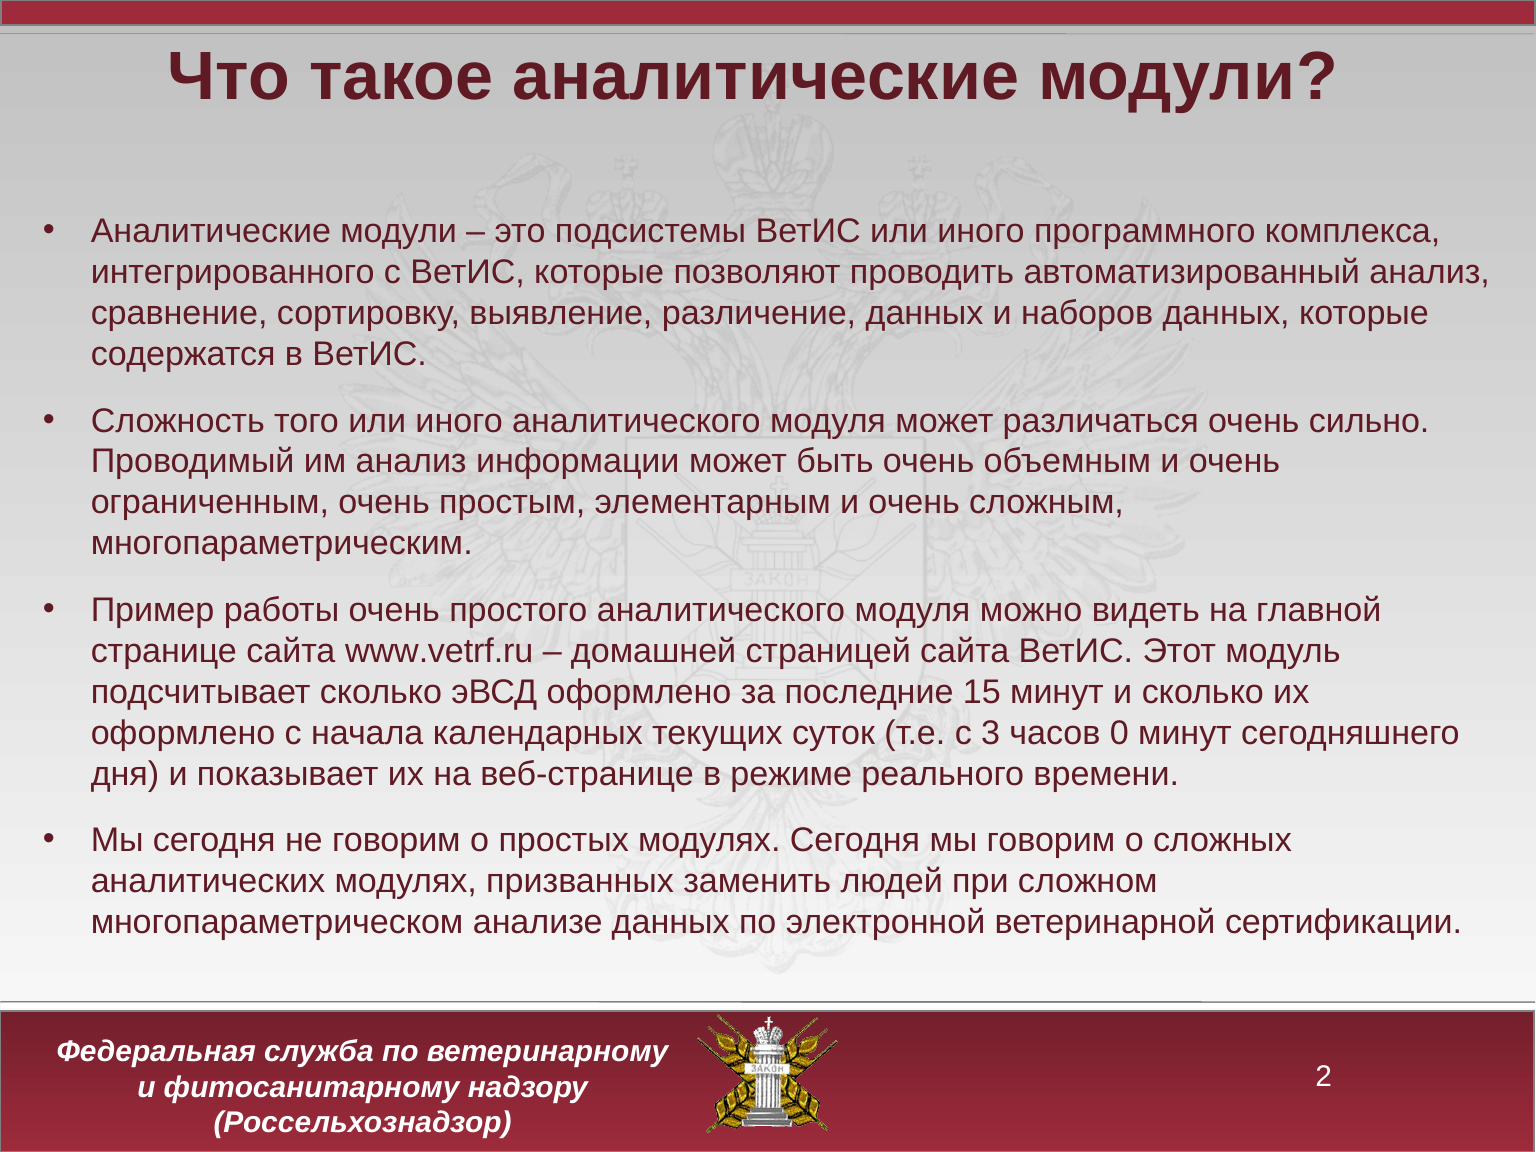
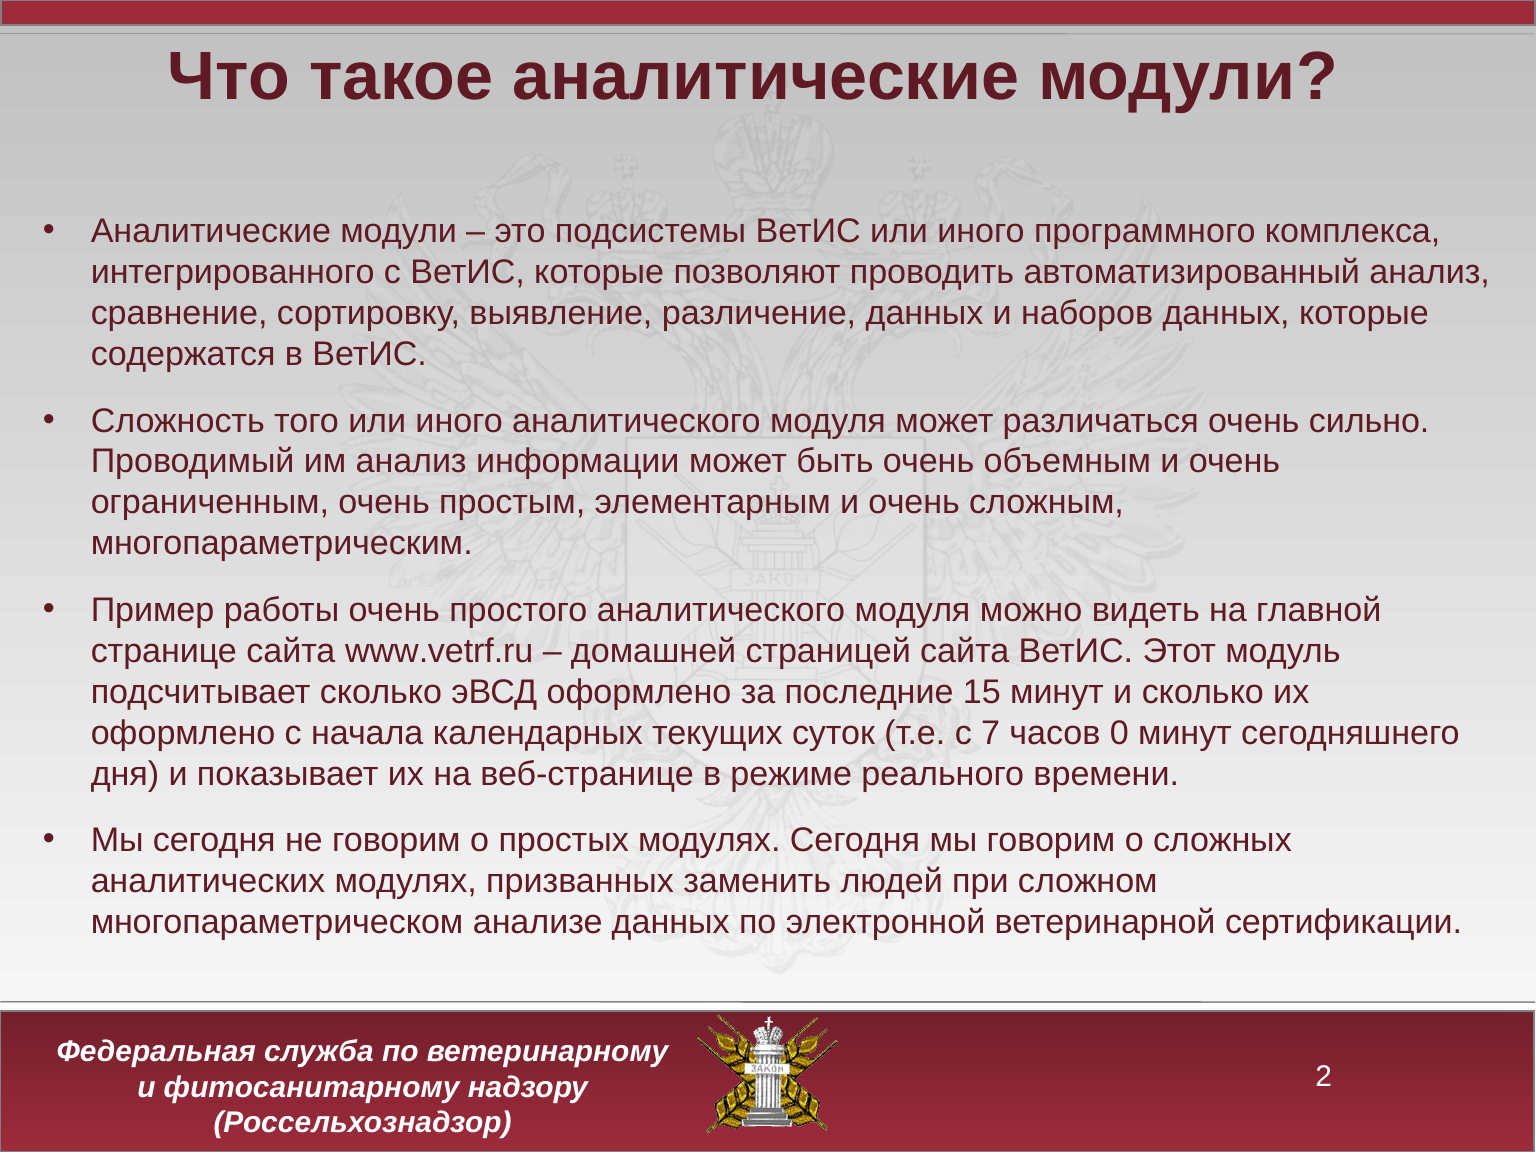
3: 3 -> 7 (991, 733)
